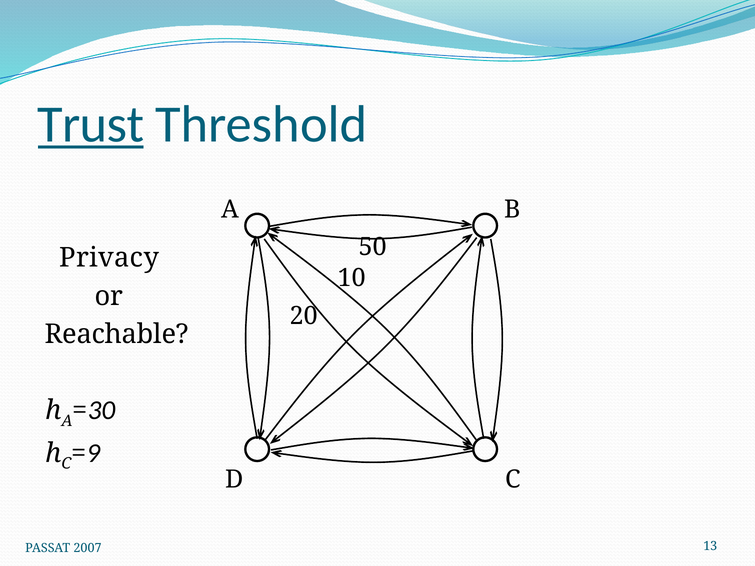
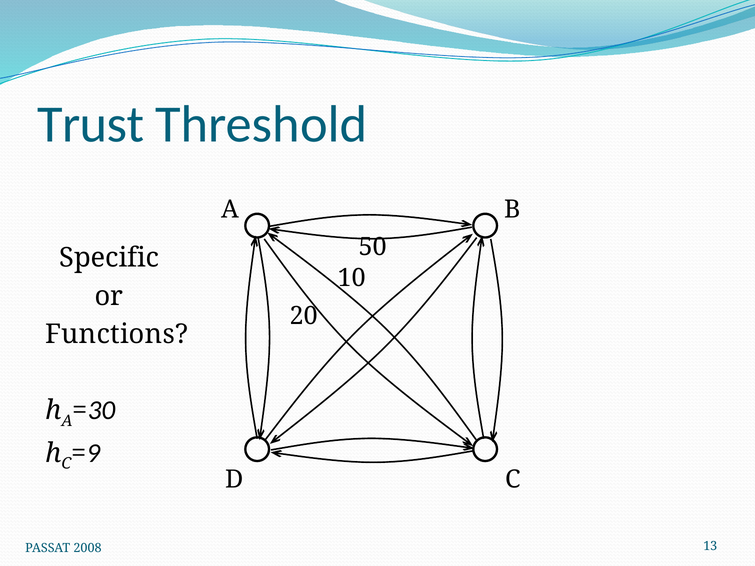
Trust underline: present -> none (91, 125)
Privacy: Privacy -> Specific (109, 258)
Reachable: Reachable -> Functions (117, 334)
2007: 2007 -> 2008 (88, 548)
